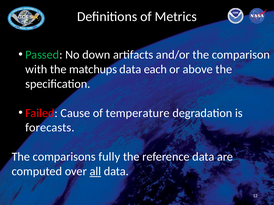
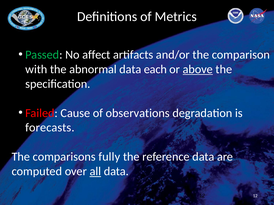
down: down -> affect (96, 55)
matchups: matchups -> abnormal (93, 69)
above underline: none -> present (198, 69)
temperature: temperature -> observations (138, 113)
